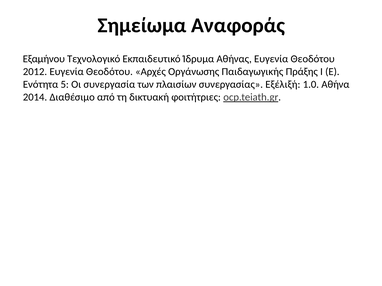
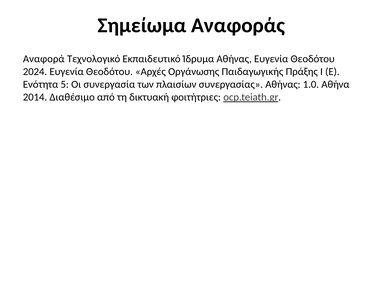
Εξαμήνου: Εξαμήνου -> Αναφορά (44, 59)
2012: 2012 -> 2024 (35, 72)
συνεργασίας Εξέλιξή: Εξέλιξή -> Αθήνας (283, 85)
